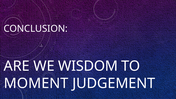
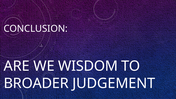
MOMENT: MOMENT -> BROADER (36, 83)
